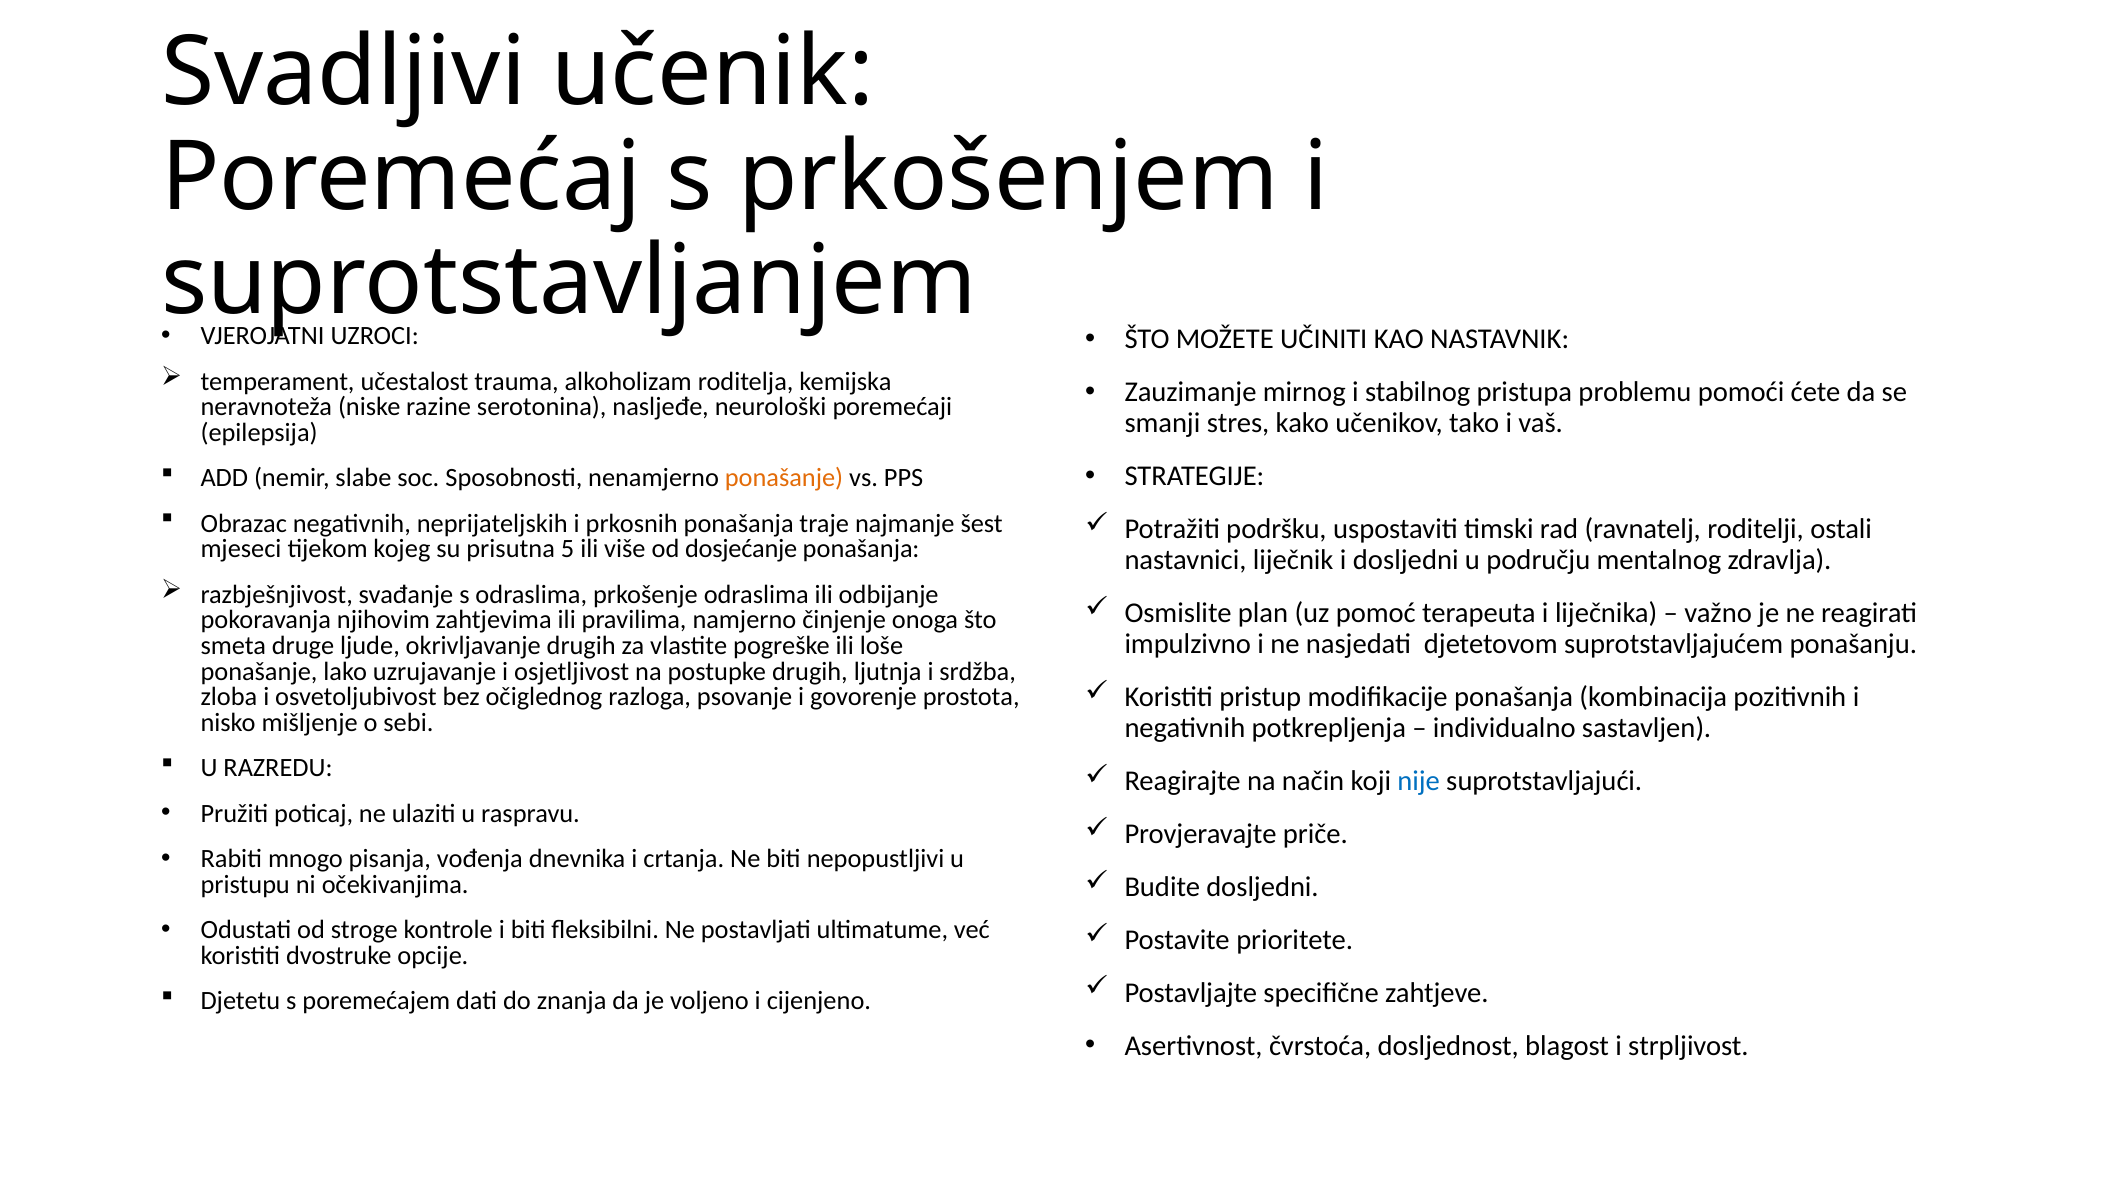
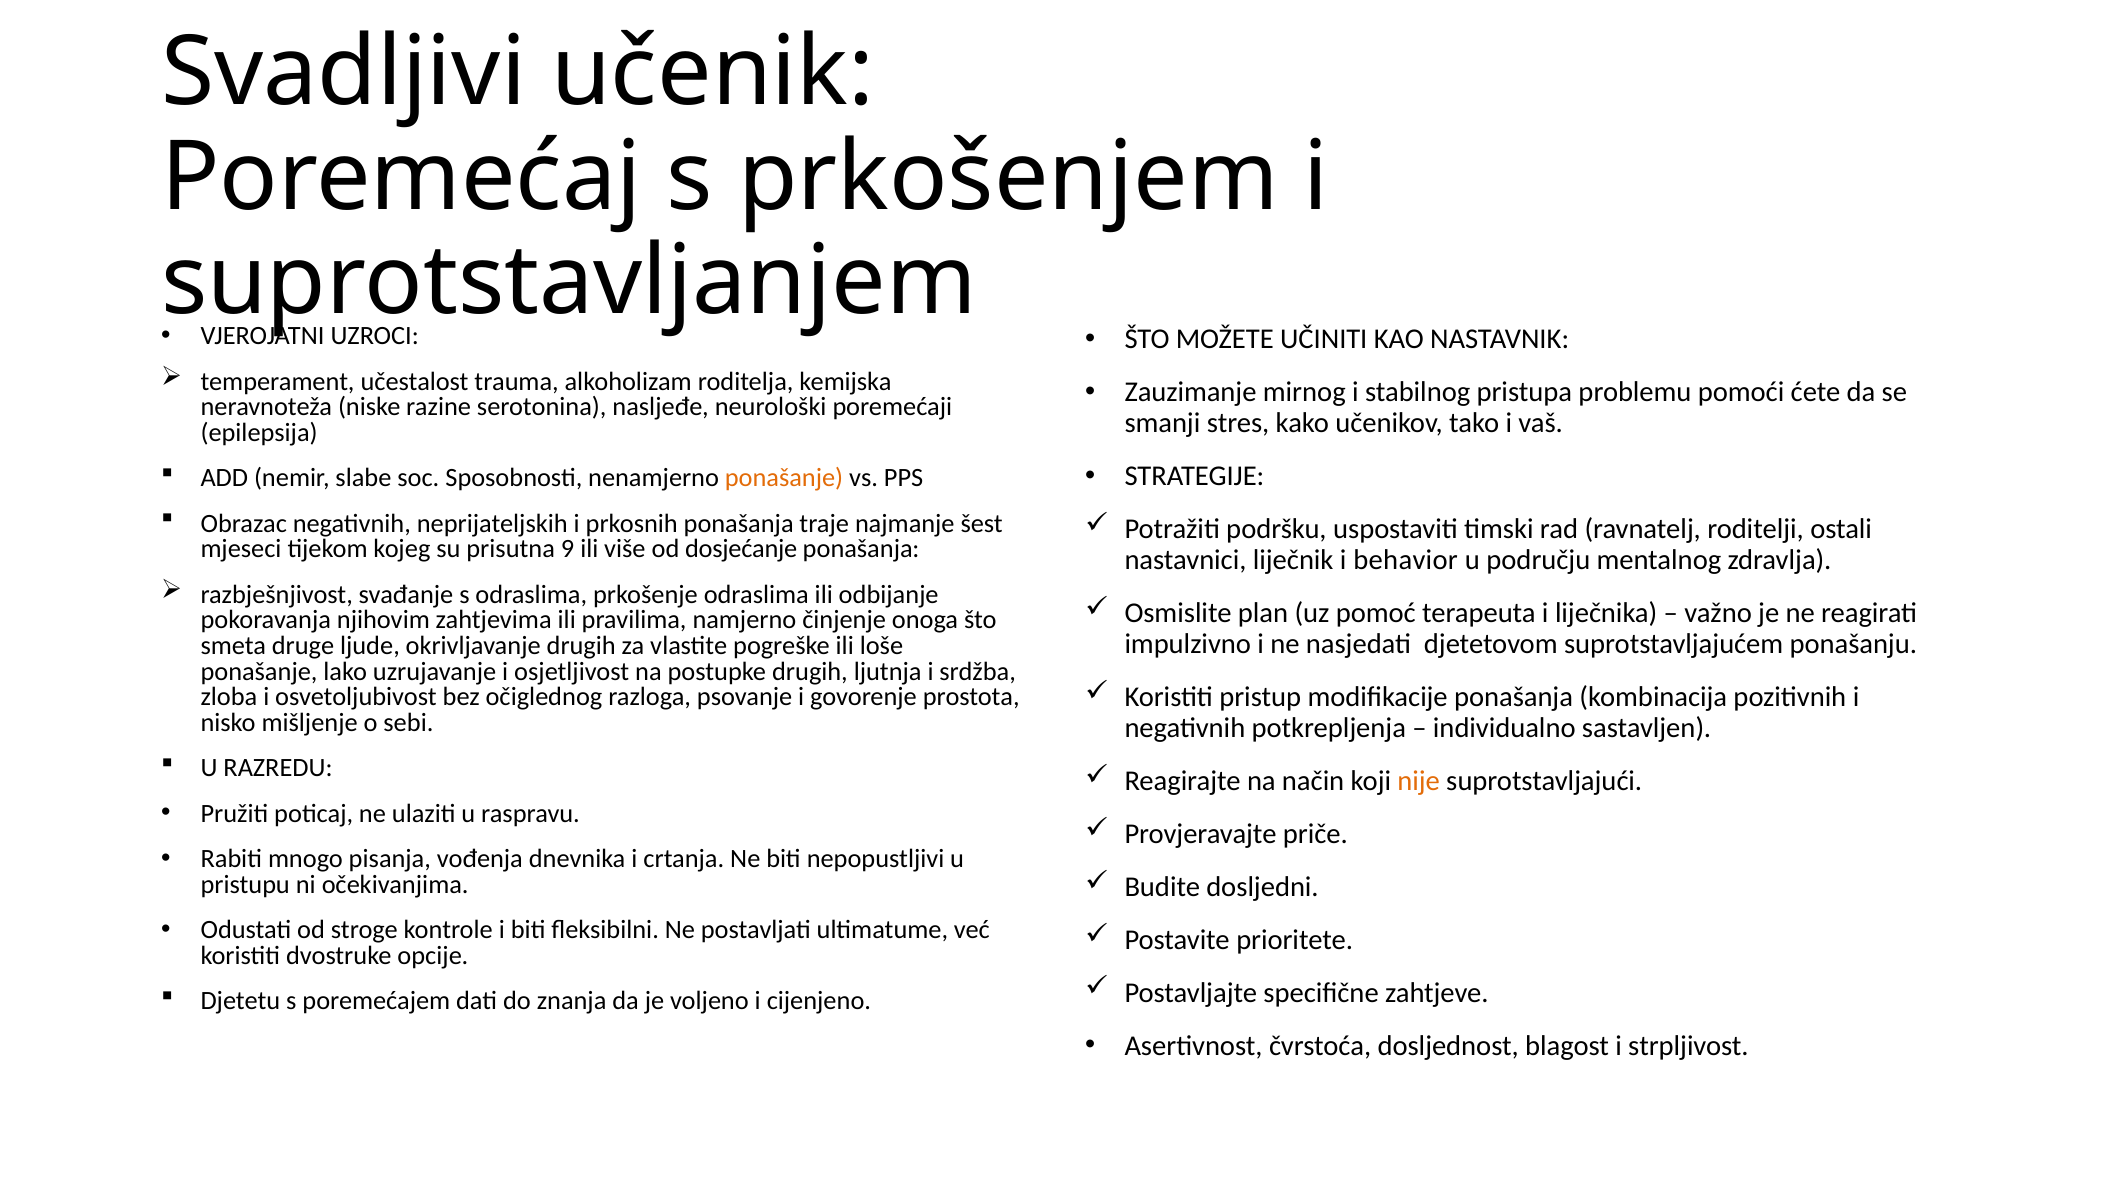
5: 5 -> 9 (567, 549)
i dosljedni: dosljedni -> behavior (1406, 560)
nije colour: blue -> orange (1419, 781)
